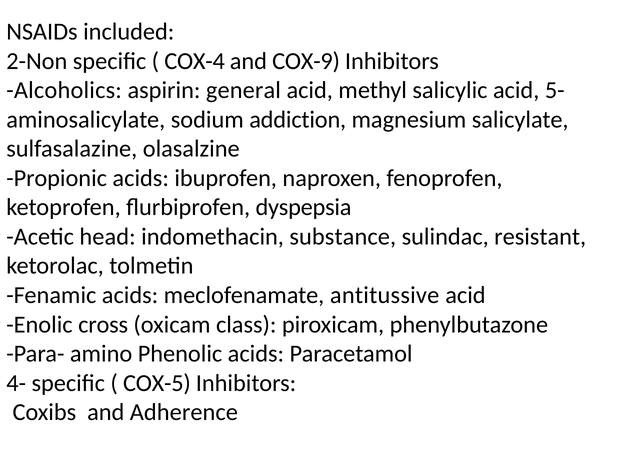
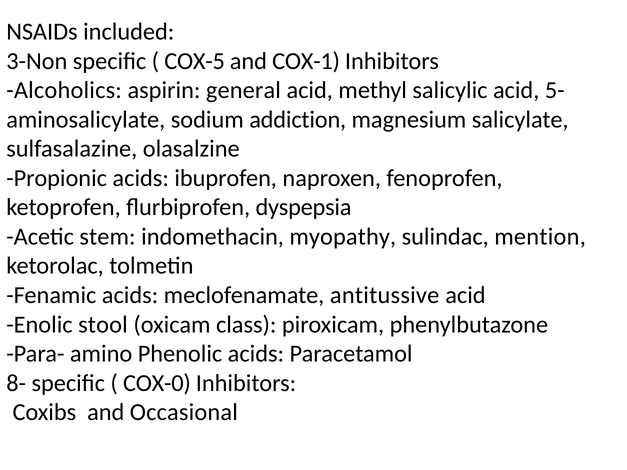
2-Non: 2-Non -> 3-Non (37, 61)
COX-4: COX-4 -> COX-5 (195, 61)
COX-9: COX-9 -> COX-1 (306, 61)
head: head -> stem (108, 237)
substance: substance -> myopathy (343, 237)
resistant: resistant -> mention (540, 237)
cross: cross -> stool (103, 325)
4-: 4- -> 8- (16, 383)
COX-5: COX-5 -> COX-0 (157, 383)
Adherence: Adherence -> Occasional (184, 412)
